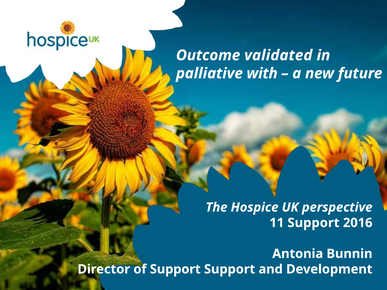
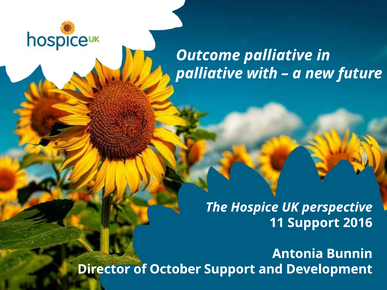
Outcome validated: validated -> palliative (278, 55)
of Support: Support -> October (175, 269)
